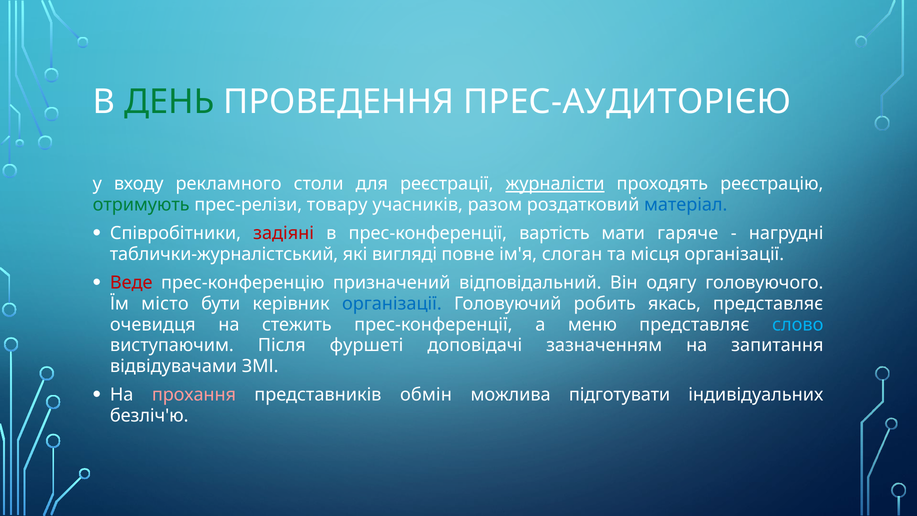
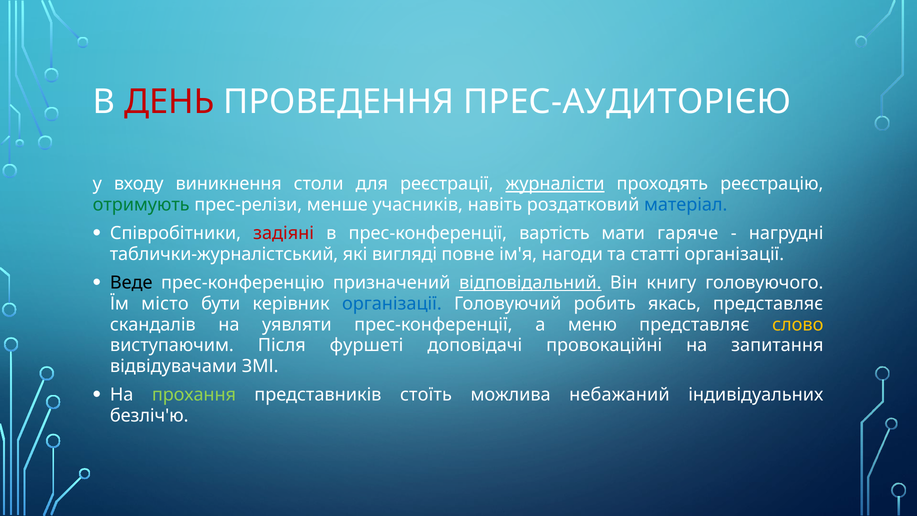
ДЕНЬ colour: green -> red (169, 102)
рекламного: рекламного -> виникнення (229, 184)
товару: товару -> менше (337, 205)
разом: разом -> навіть (495, 205)
слоган: слоган -> нагоди (572, 254)
місця: місця -> статті (655, 254)
Веде colour: red -> black (131, 283)
відповідальний underline: none -> present (530, 283)
одягу: одягу -> книгу (671, 283)
очевидця: очевидця -> скандалів (153, 324)
стежить: стежить -> уявляти (297, 324)
слово colour: light blue -> yellow (798, 324)
зазначенням: зазначенням -> провокаційні (604, 345)
прохання colour: pink -> light green (194, 395)
обмін: обмін -> стоїть (426, 395)
підготувати: підготувати -> небажаний (619, 395)
